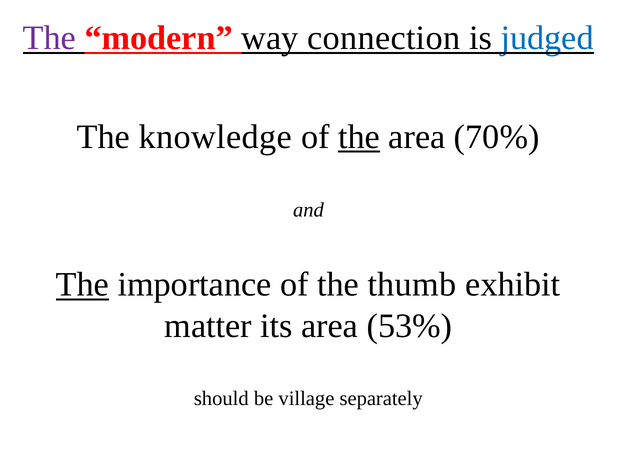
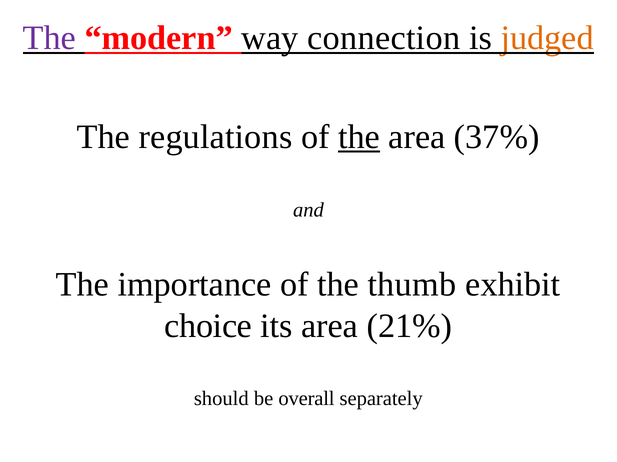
judged colour: blue -> orange (547, 38)
knowledge: knowledge -> regulations (216, 137)
70%: 70% -> 37% (497, 137)
The underline: present -> none (83, 285)
matter: matter -> choice (208, 326)
53%: 53% -> 21% (409, 326)
village: village -> overall (307, 399)
